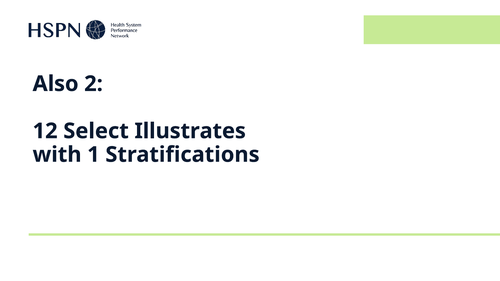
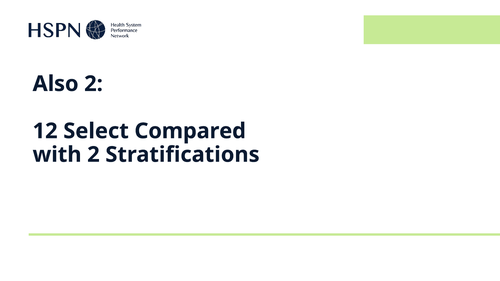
Illustrates: Illustrates -> Compared (190, 131)
with 1: 1 -> 2 (93, 155)
